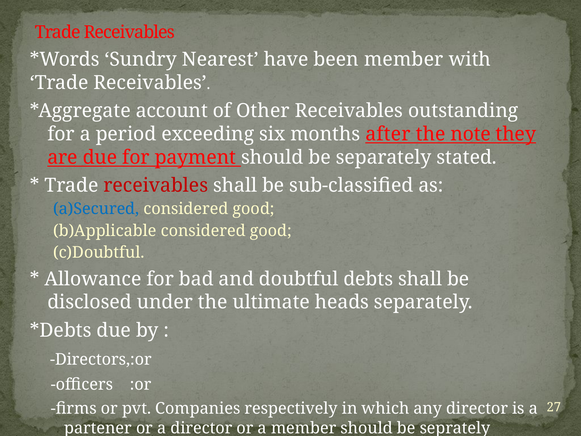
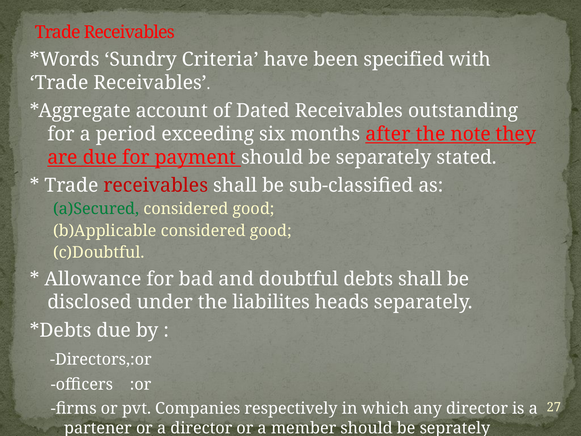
Nearest: Nearest -> Criteria (220, 59)
been member: member -> specified (404, 59)
Other: Other -> Dated (263, 111)
a)Secured colour: blue -> green (96, 209)
ultimate: ultimate -> liabilites (271, 302)
